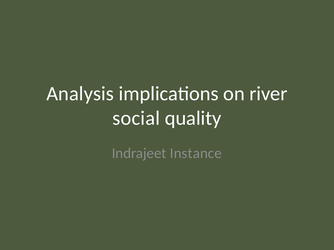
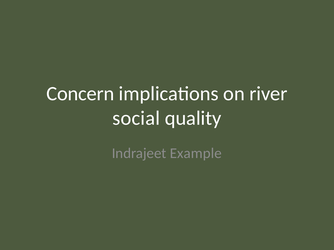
Analysis: Analysis -> Concern (80, 94)
Instance: Instance -> Example (196, 154)
